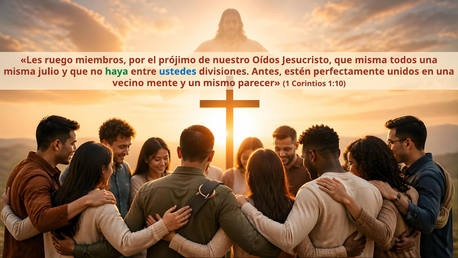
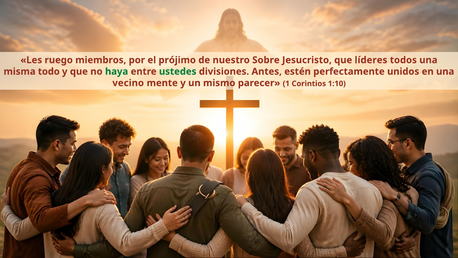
Oídos: Oídos -> Sobre (266, 60)
que misma: misma -> líderes (371, 60)
julio: julio -> todo (49, 71)
ustedes colour: blue -> green (178, 71)
